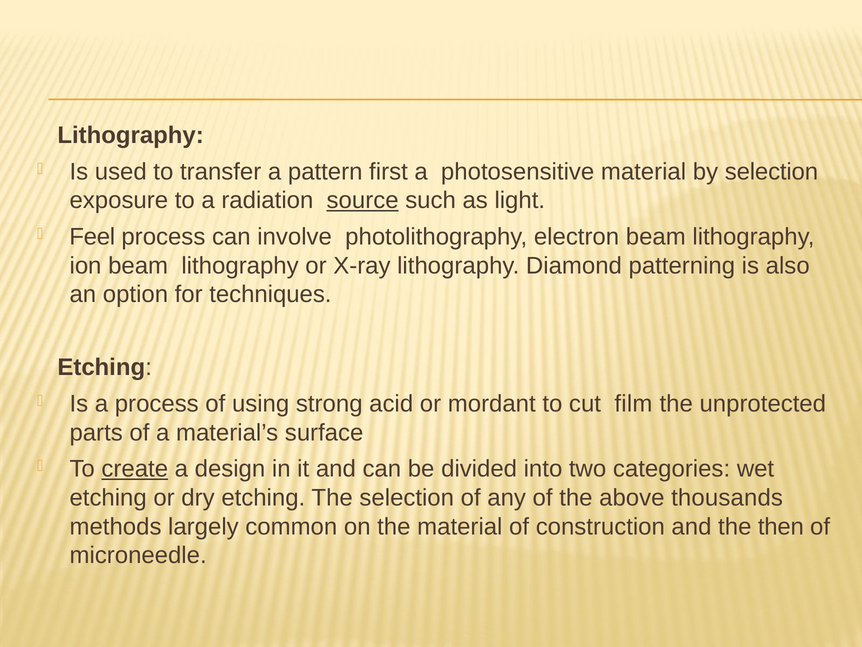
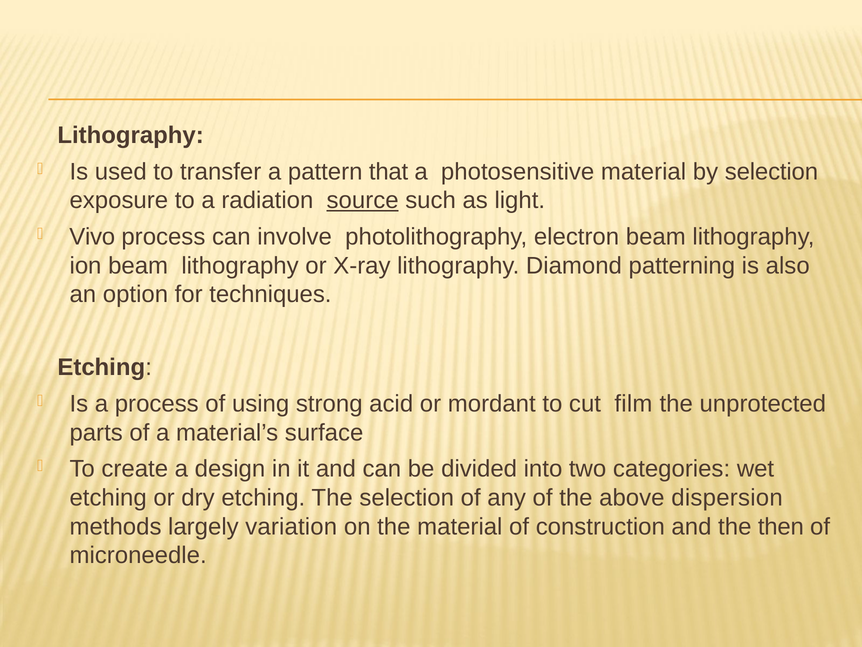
first: first -> that (389, 172)
Feel: Feel -> Vivo (92, 237)
create underline: present -> none (135, 469)
thousands: thousands -> dispersion (727, 497)
common: common -> variation (291, 526)
